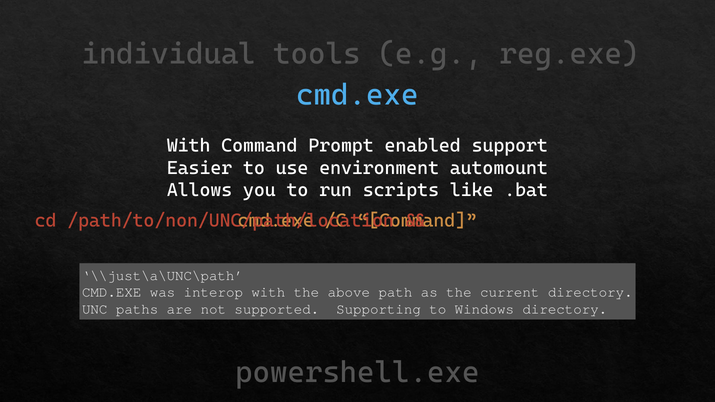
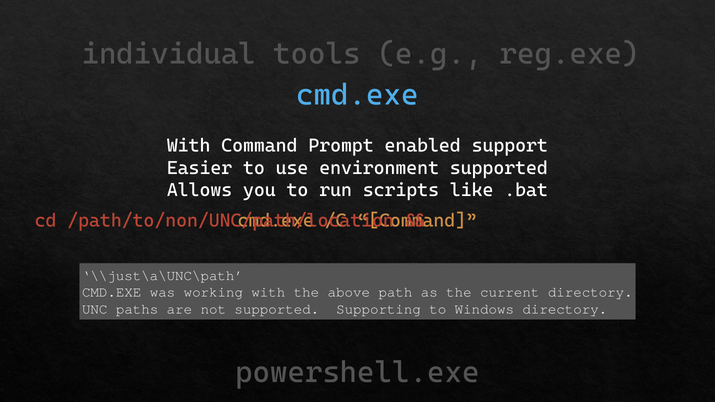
environment automount: automount -> supported (499, 168)
interop: interop -> working (213, 292)
